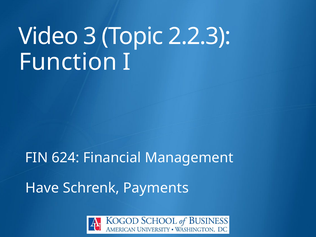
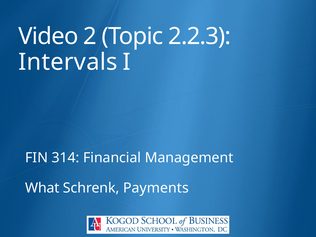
3: 3 -> 2 (90, 36)
Function: Function -> Intervals (68, 62)
624: 624 -> 314 (66, 158)
Have: Have -> What (42, 188)
